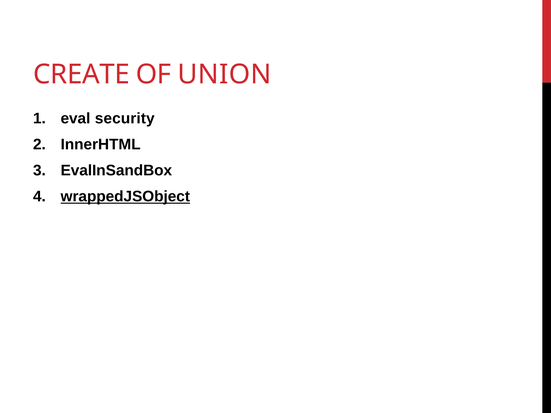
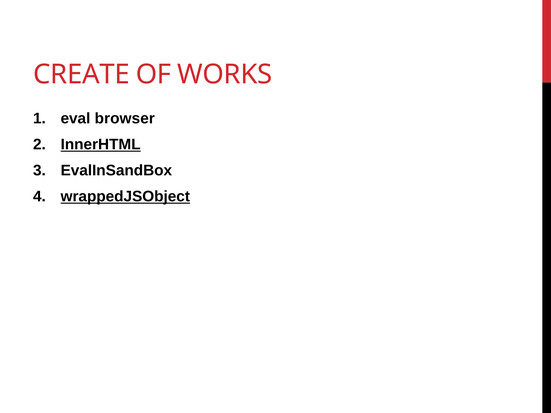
UNION: UNION -> WORKS (225, 74)
security: security -> browser (125, 119)
InnerHTML underline: none -> present (101, 145)
